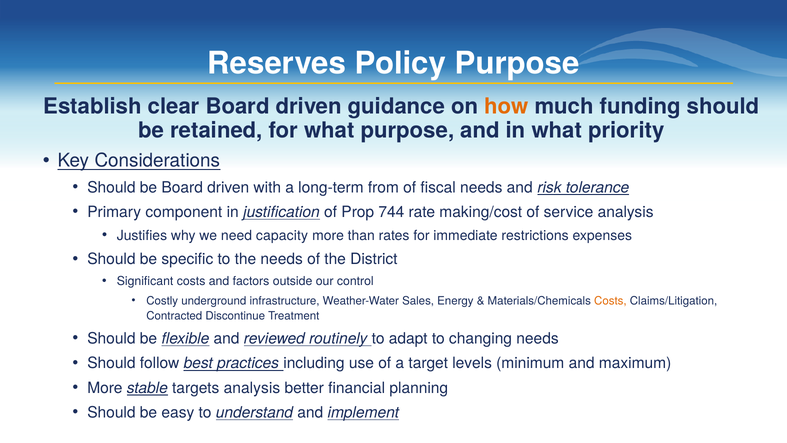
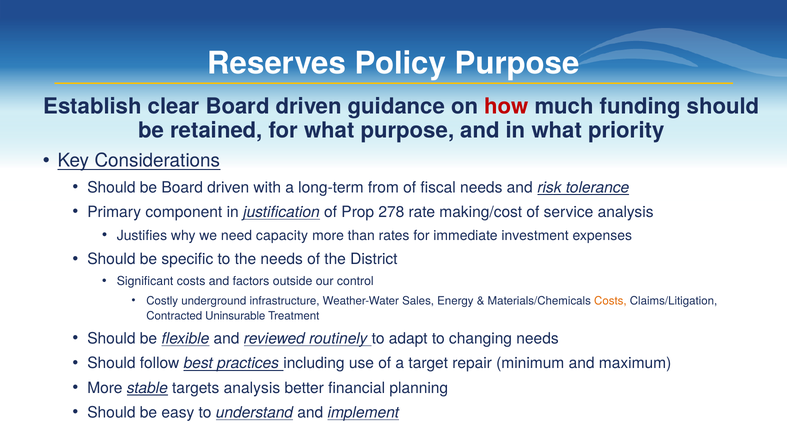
how colour: orange -> red (506, 106)
744: 744 -> 278 (391, 212)
restrictions: restrictions -> investment (535, 235)
Discontinue: Discontinue -> Uninsurable (235, 316)
levels: levels -> repair (472, 363)
